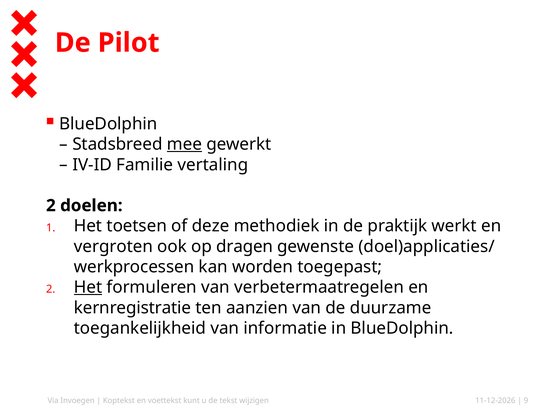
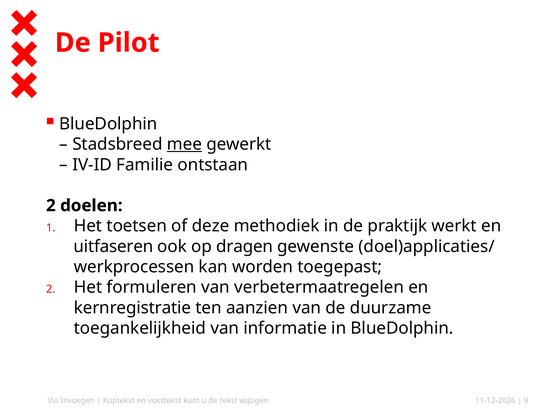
vertaling: vertaling -> ontstaan (213, 165)
vergroten: vergroten -> uitfaseren (113, 246)
Het underline: present -> none (88, 287)
